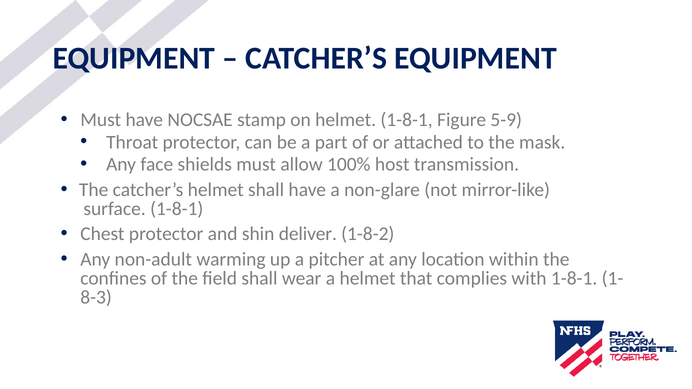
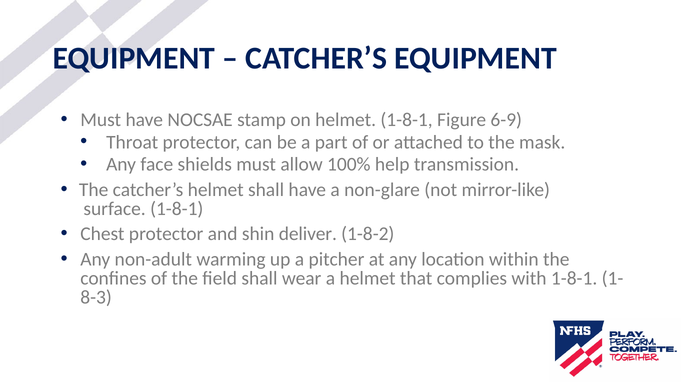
5-9: 5-9 -> 6-9 (506, 120)
host: host -> help (392, 164)
